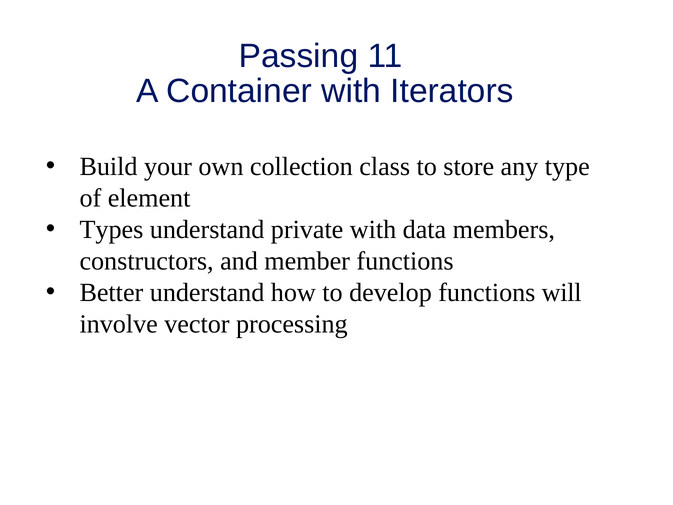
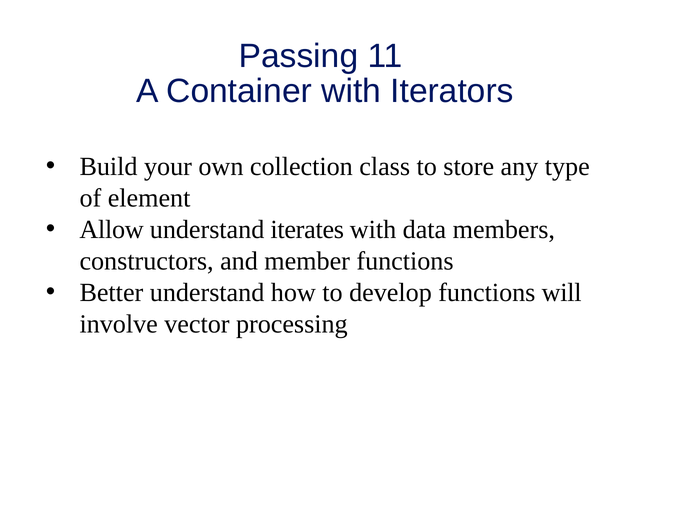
Types: Types -> Allow (112, 229)
private: private -> iterates (307, 229)
